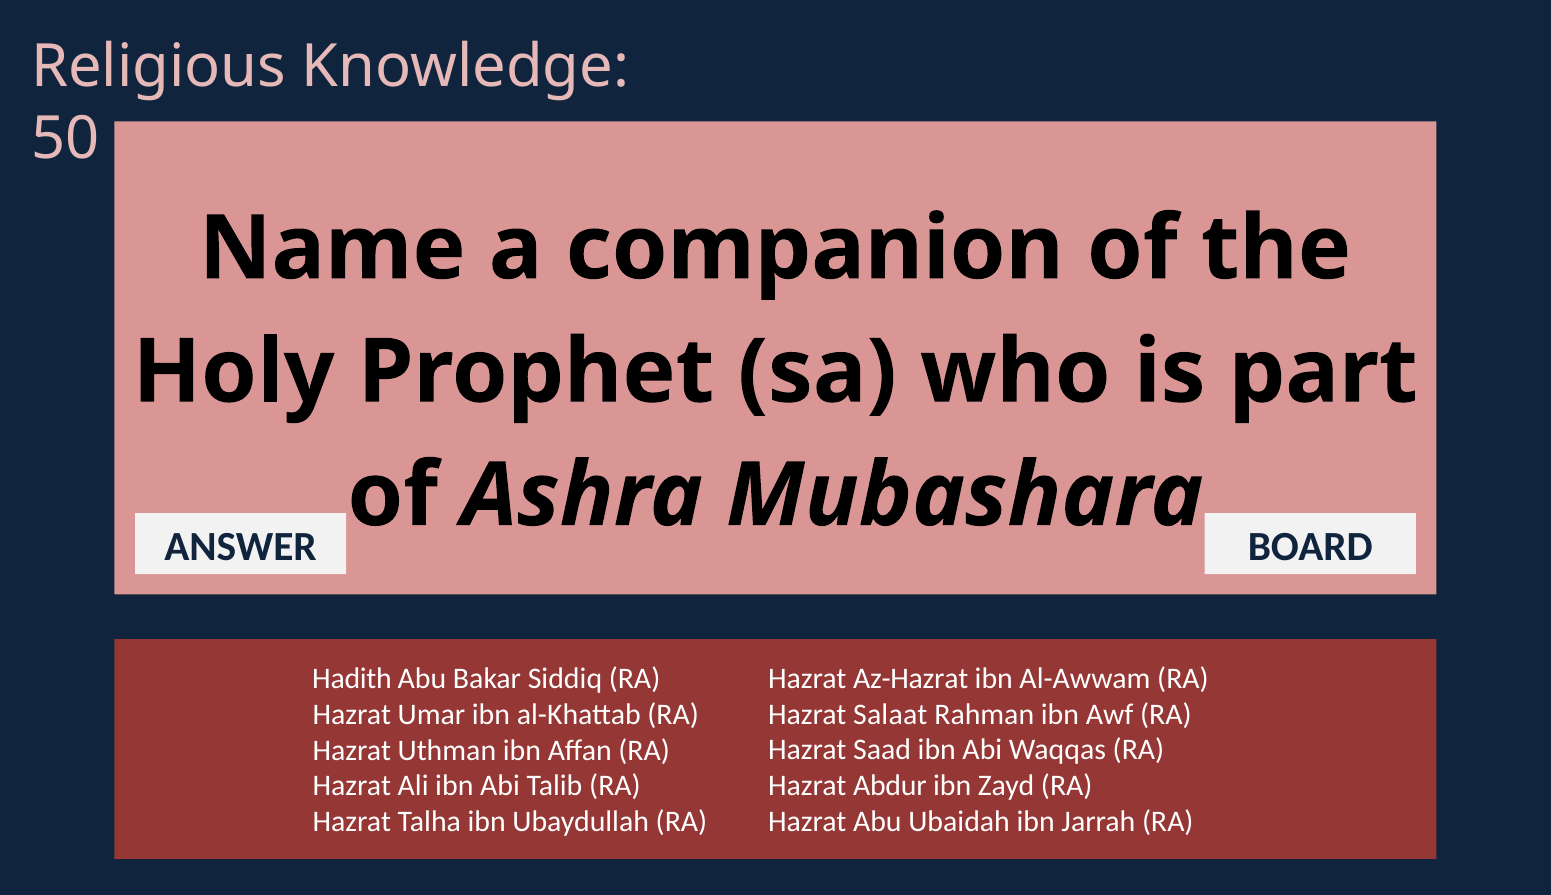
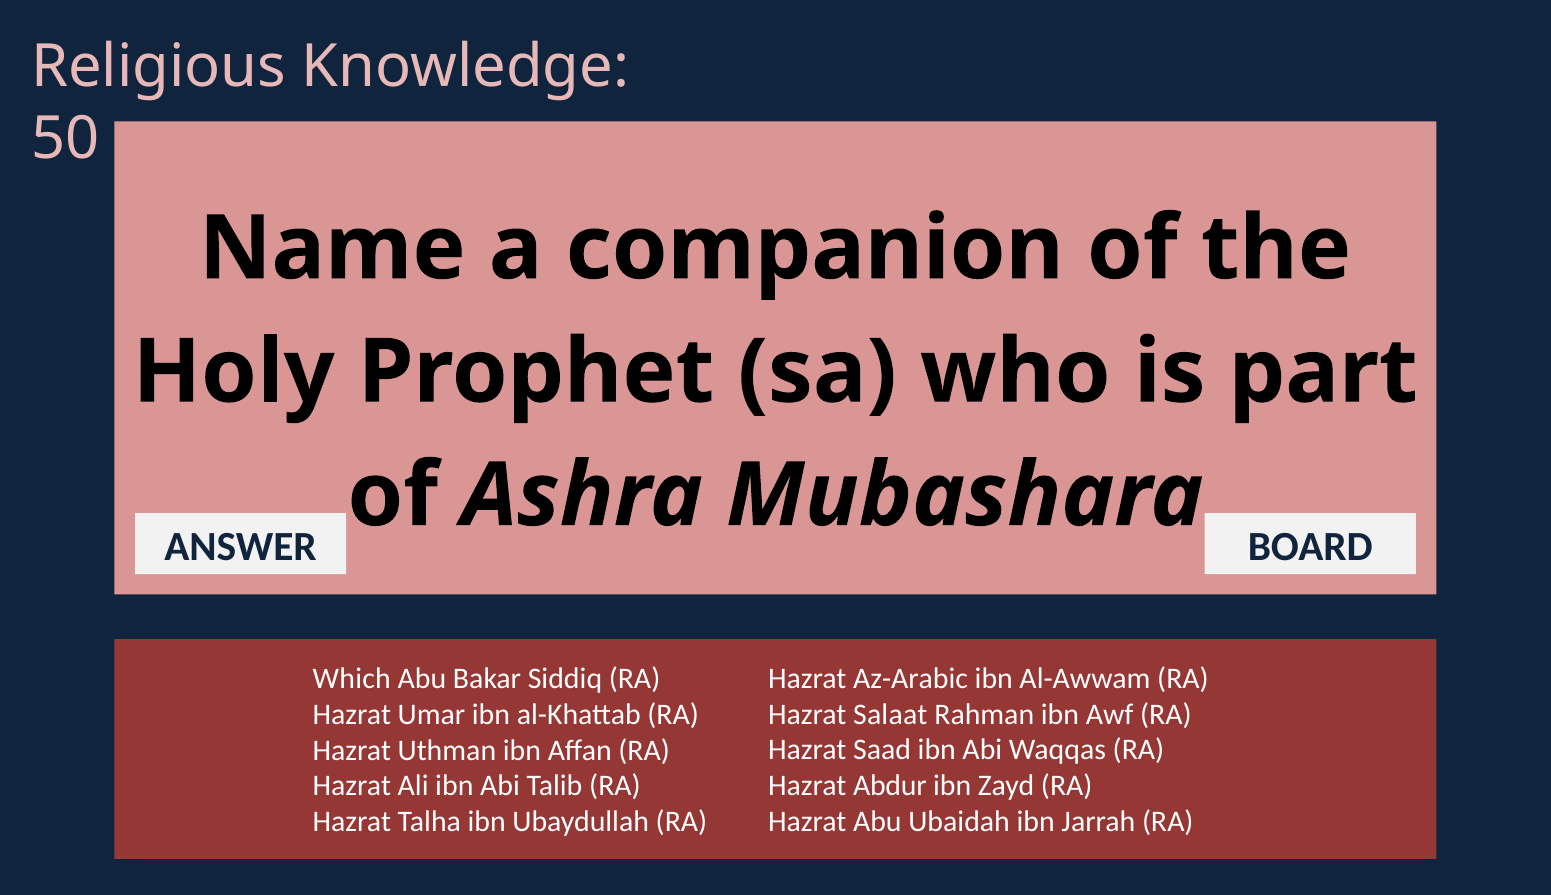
Hadith: Hadith -> Which (352, 678)
Az-Hazrat: Az-Hazrat -> Az-Arabic (911, 678)
